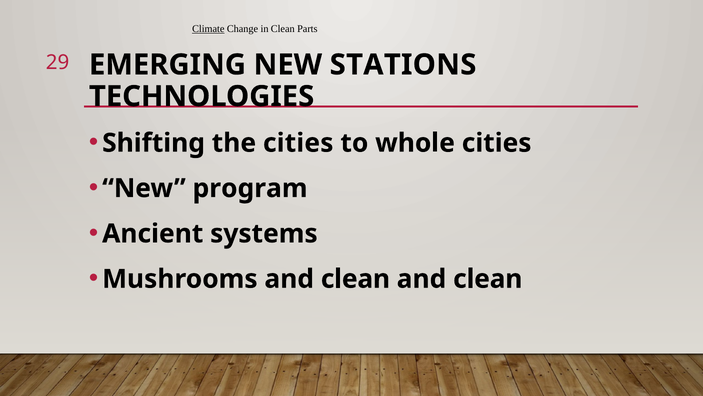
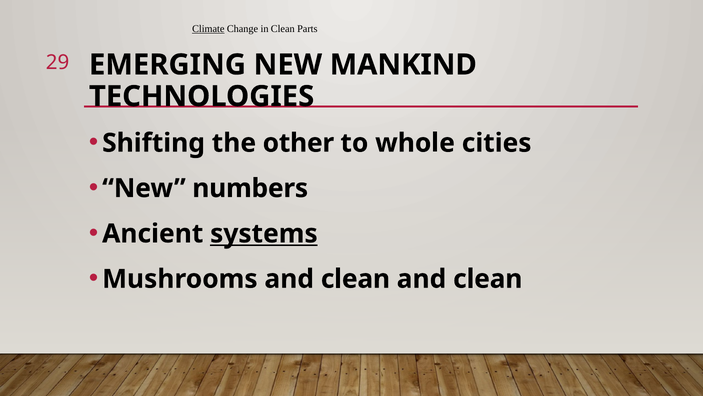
STATIONS: STATIONS -> MANKIND (403, 65)
the cities: cities -> other (298, 143)
program: program -> numbers (250, 188)
systems underline: none -> present (264, 233)
